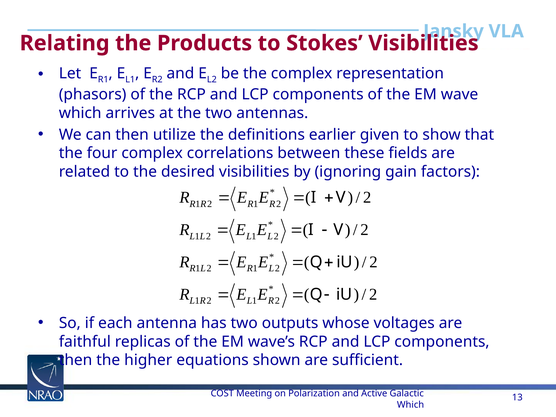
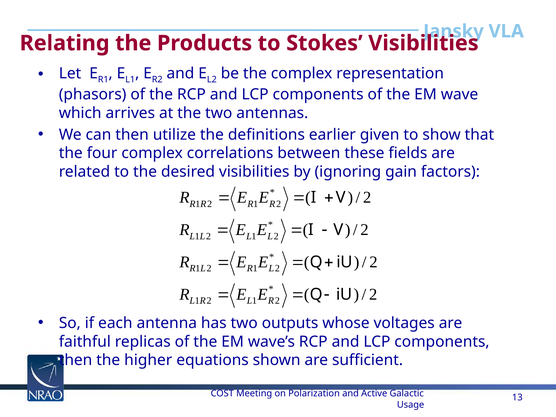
Which: Which -> Usage (411, 405)
